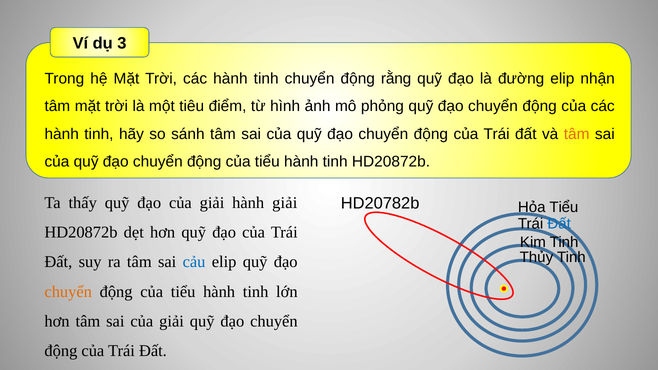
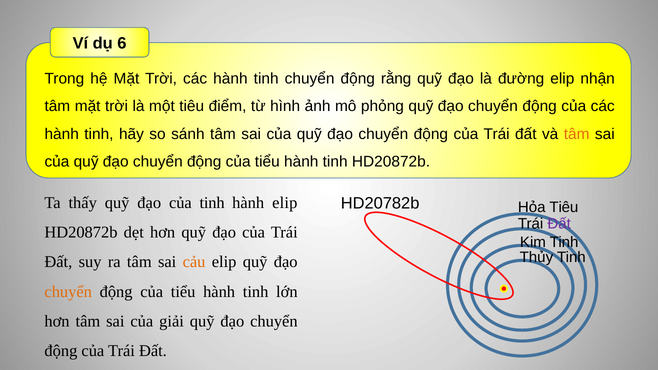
3: 3 -> 6 (122, 43)
đạo của giải: giải -> tinh (212, 203)
hành giải: giải -> elip (285, 203)
Hỏa Tiểu: Tiểu -> Tiêu (564, 207)
Đất colour: blue -> purple (559, 224)
cảu colour: blue -> orange (194, 262)
